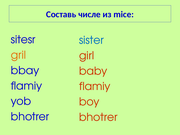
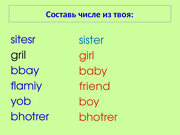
mice: mice -> твоя (124, 14)
gril colour: orange -> black (18, 55)
flamiy: flamiy -> friend (95, 87)
